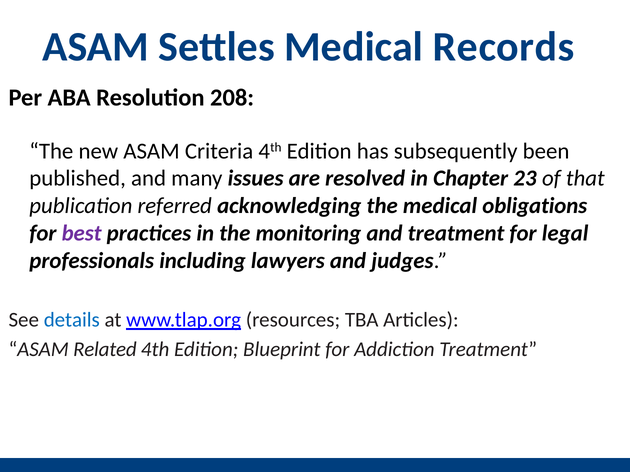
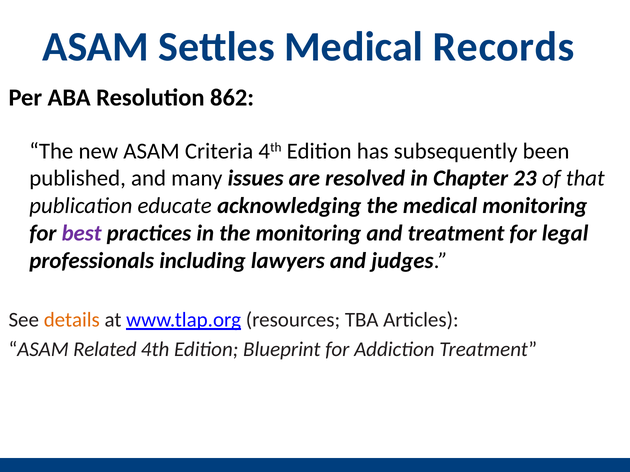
208: 208 -> 862 (232, 98)
referred: referred -> educate (175, 206)
medical obligations: obligations -> monitoring (535, 206)
details colour: blue -> orange (72, 320)
